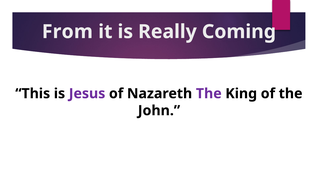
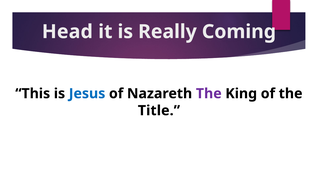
From: From -> Head (67, 32)
Jesus colour: purple -> blue (87, 94)
John: John -> Title (159, 110)
